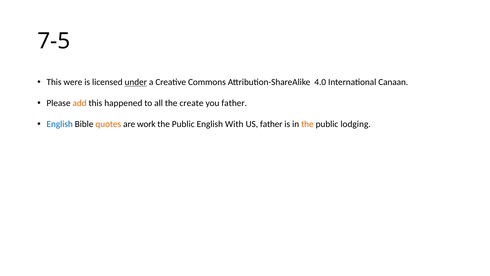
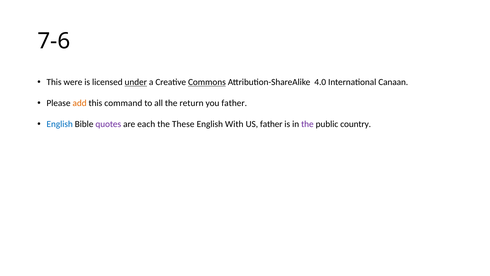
7-5: 7-5 -> 7-6 (54, 41)
Commons underline: none -> present (207, 82)
happened: happened -> command (123, 103)
create: create -> return (192, 103)
quotes colour: orange -> purple (108, 124)
work: work -> each (146, 124)
Public: Public -> These (183, 124)
the colour: orange -> purple (307, 124)
lodging: lodging -> country (356, 124)
